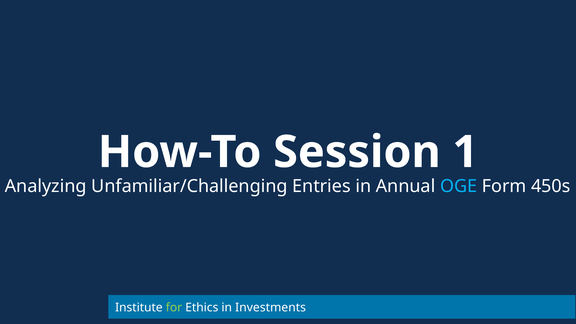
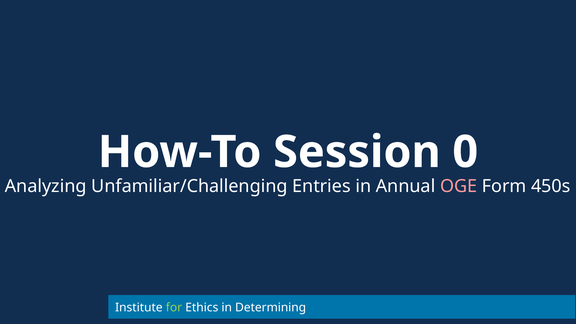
1: 1 -> 0 (465, 152)
OGE colour: light blue -> pink (459, 186)
Investments: Investments -> Determining (271, 308)
